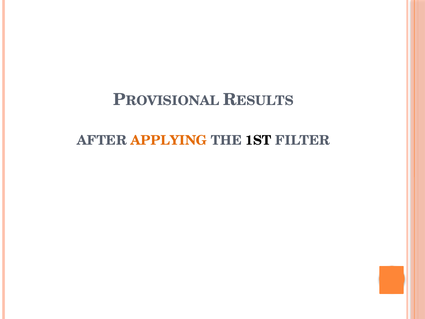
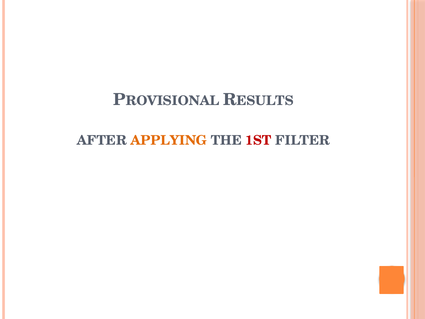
1ST colour: black -> red (259, 140)
